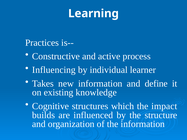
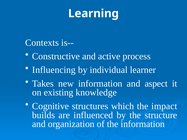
Practices: Practices -> Contexts (42, 43)
define: define -> aspect (156, 84)
